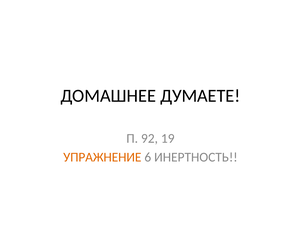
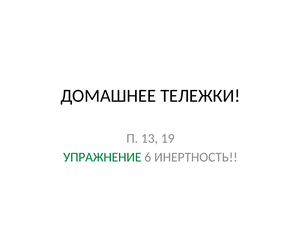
ДУМАЕТЕ: ДУМАЕТЕ -> ТЕЛЕЖКИ (200, 96)
92: 92 -> 13 (149, 138)
УПРАЖНЕНИЕ colour: orange -> green (102, 157)
